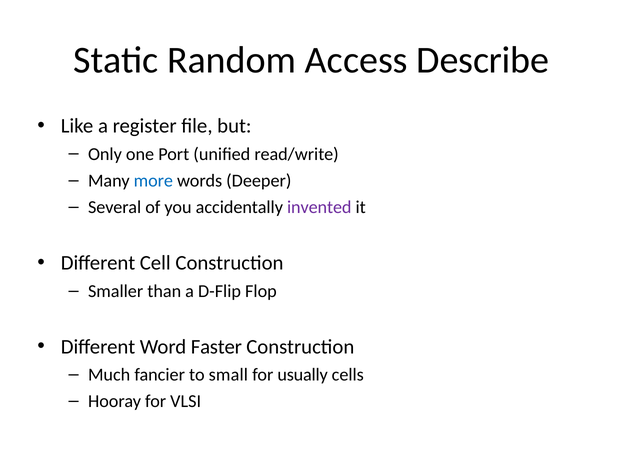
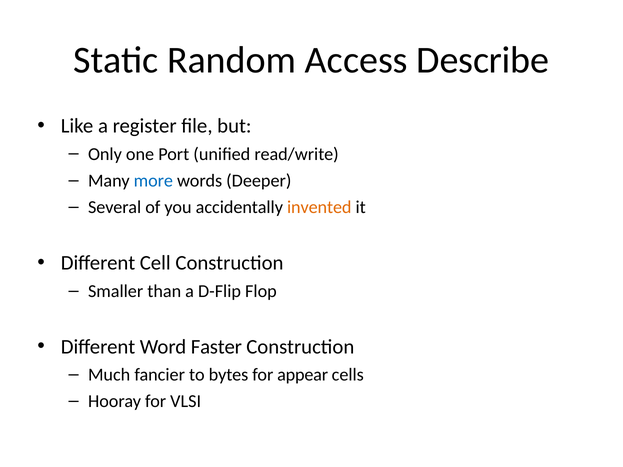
invented colour: purple -> orange (319, 207)
small: small -> bytes (228, 375)
usually: usually -> appear (303, 375)
